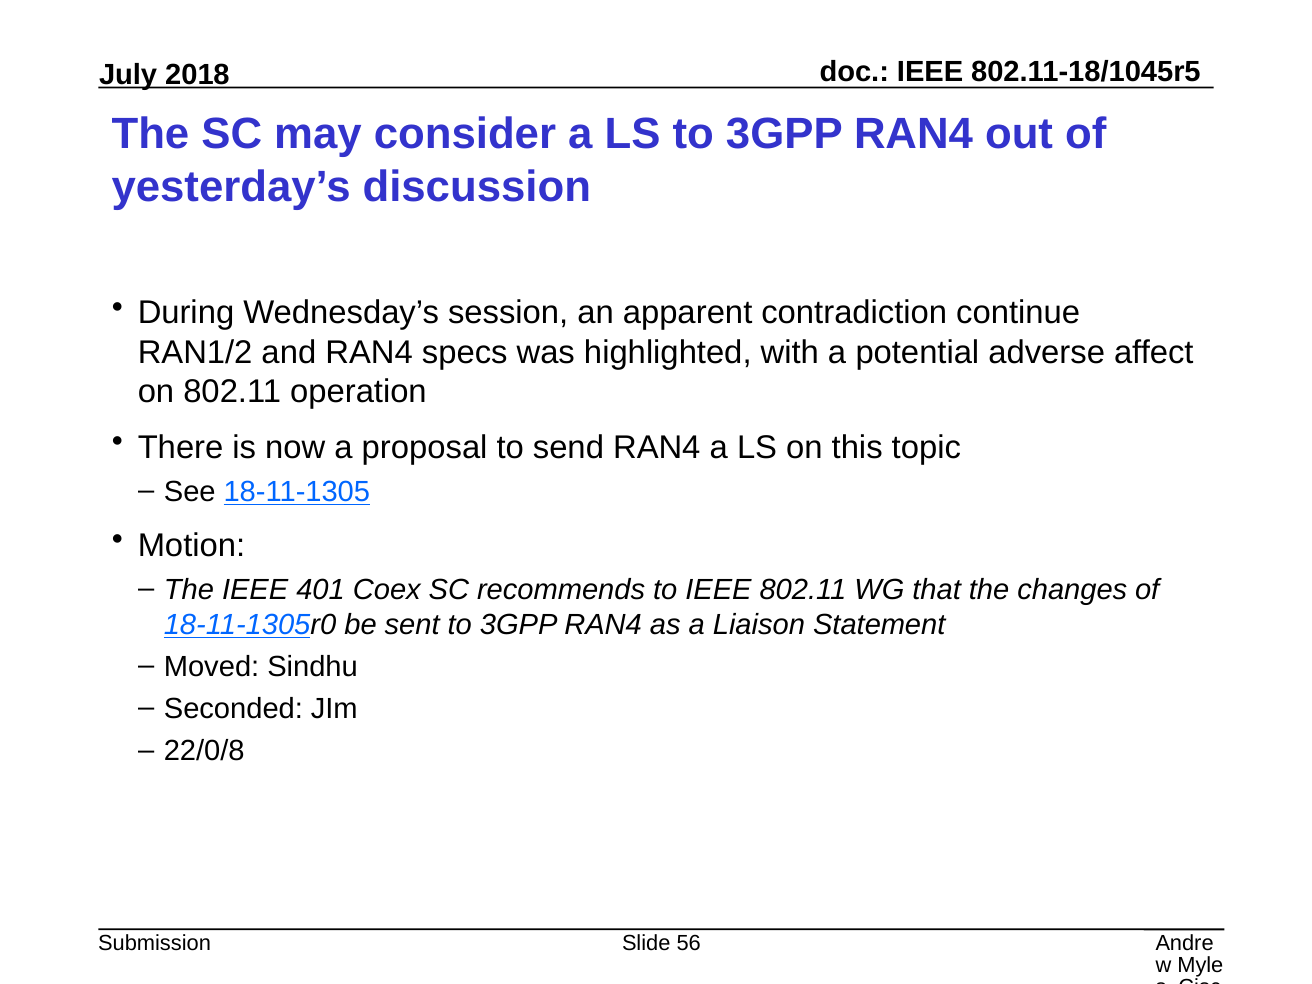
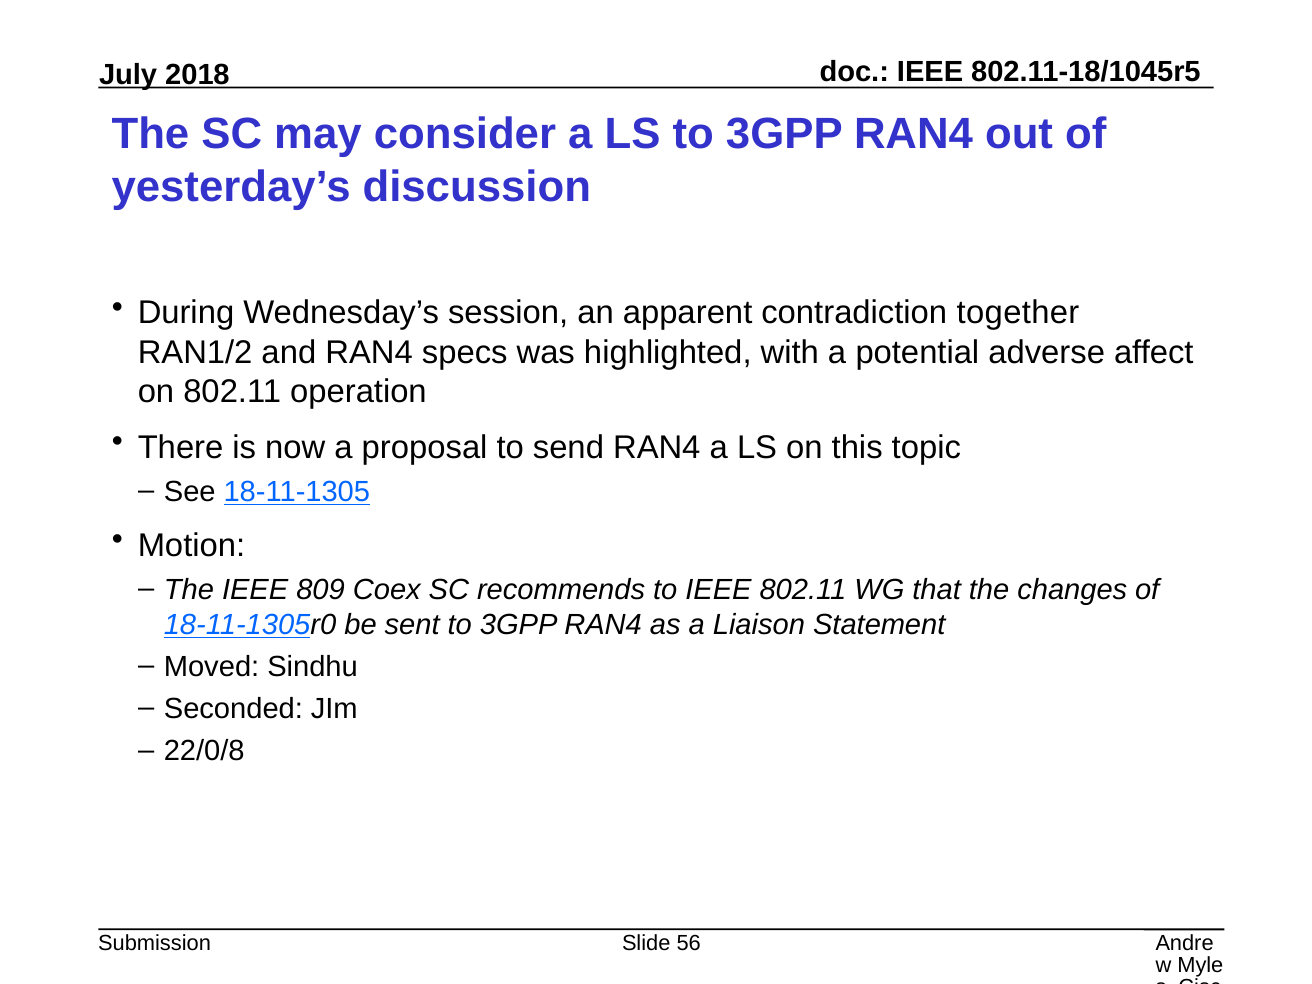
continue: continue -> together (1018, 313)
401: 401 -> 809 (321, 590)
